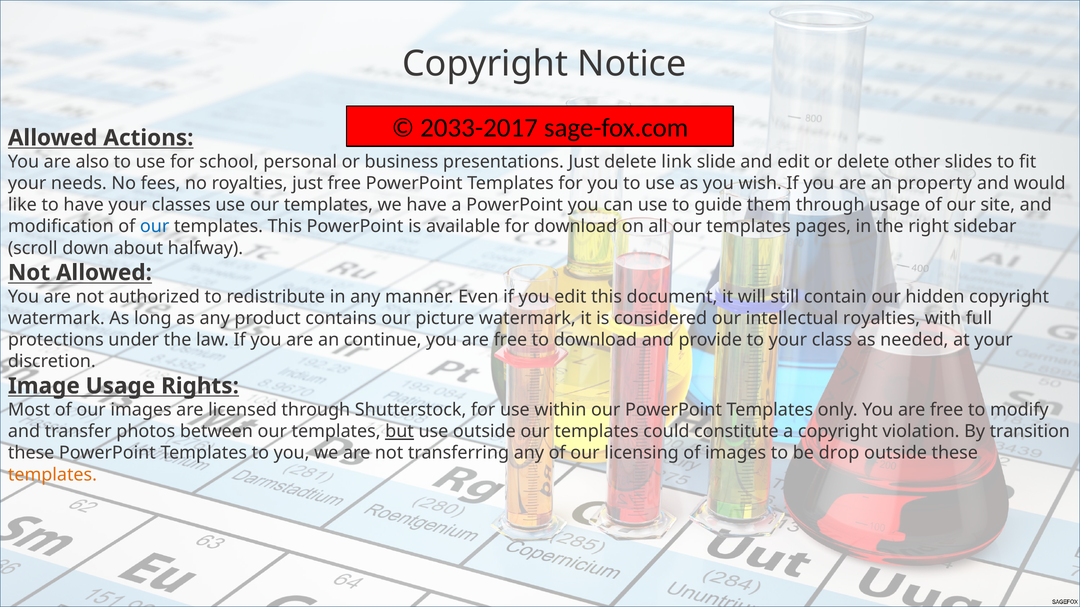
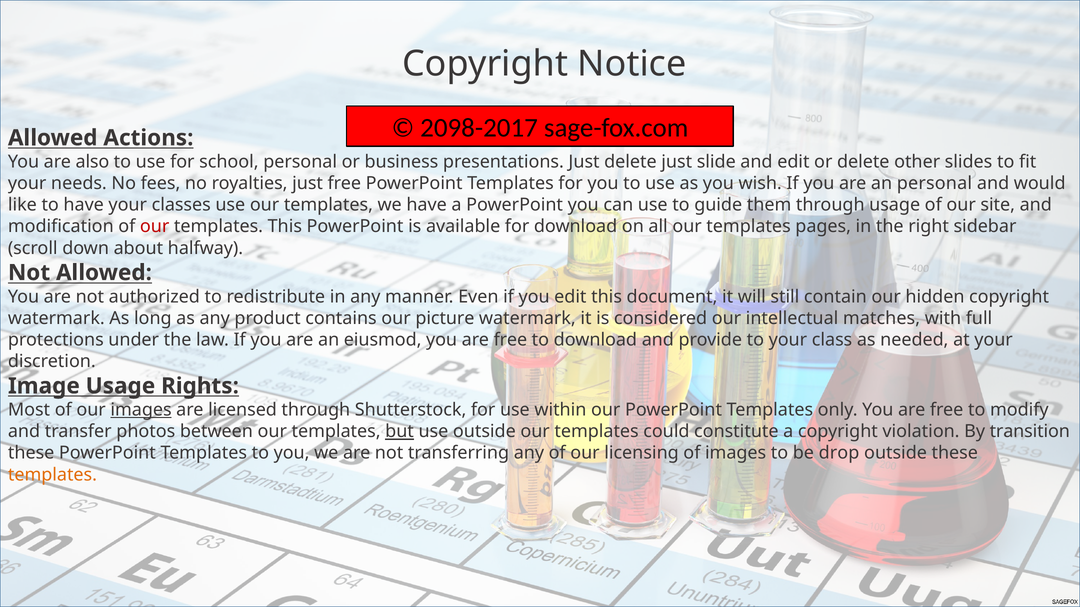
2033-2017: 2033-2017 -> 2098-2017 (479, 128)
delete link: link -> just (677, 162)
an property: property -> personal (934, 184)
our colour: blue -> red (155, 227)
intellectual royalties: royalties -> matches (882, 318)
continue: continue -> eiusmod (383, 340)
images underline: none -> present (141, 410)
